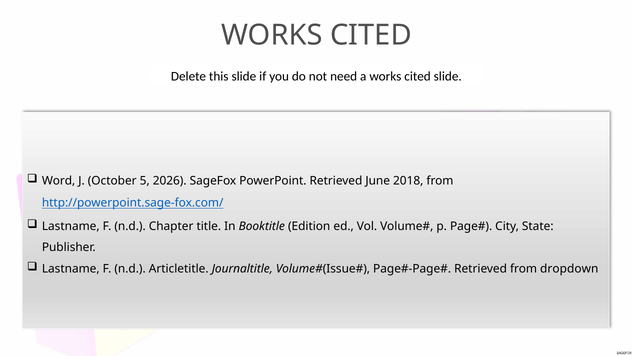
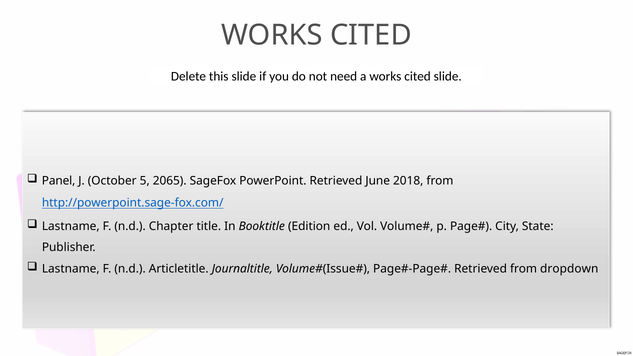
Word: Word -> Panel (59, 181)
2026: 2026 -> 2065 (170, 181)
